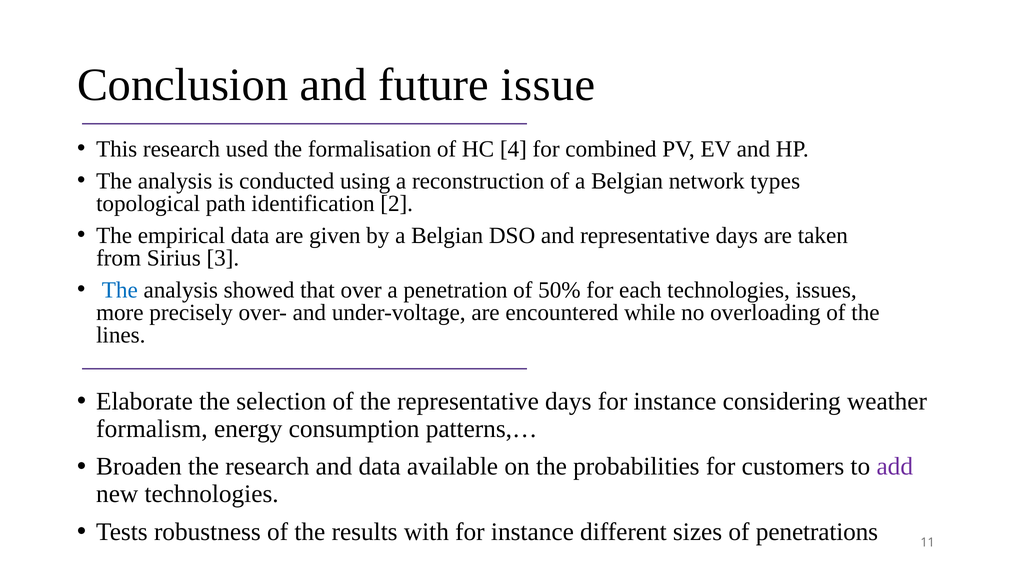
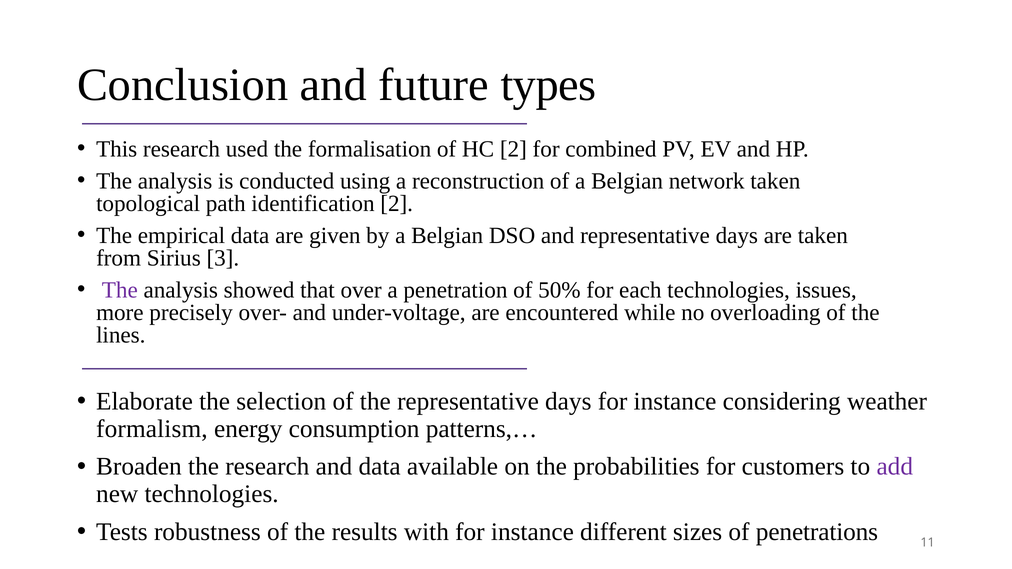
issue: issue -> types (549, 85)
HC 4: 4 -> 2 (513, 149)
network types: types -> taken (775, 181)
The colour: blue -> purple (120, 290)
